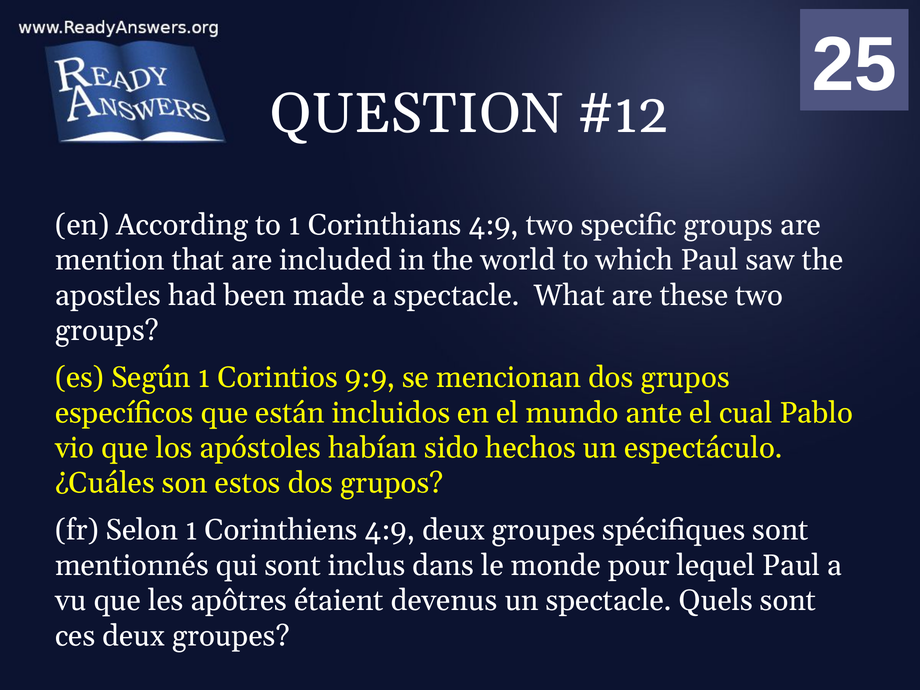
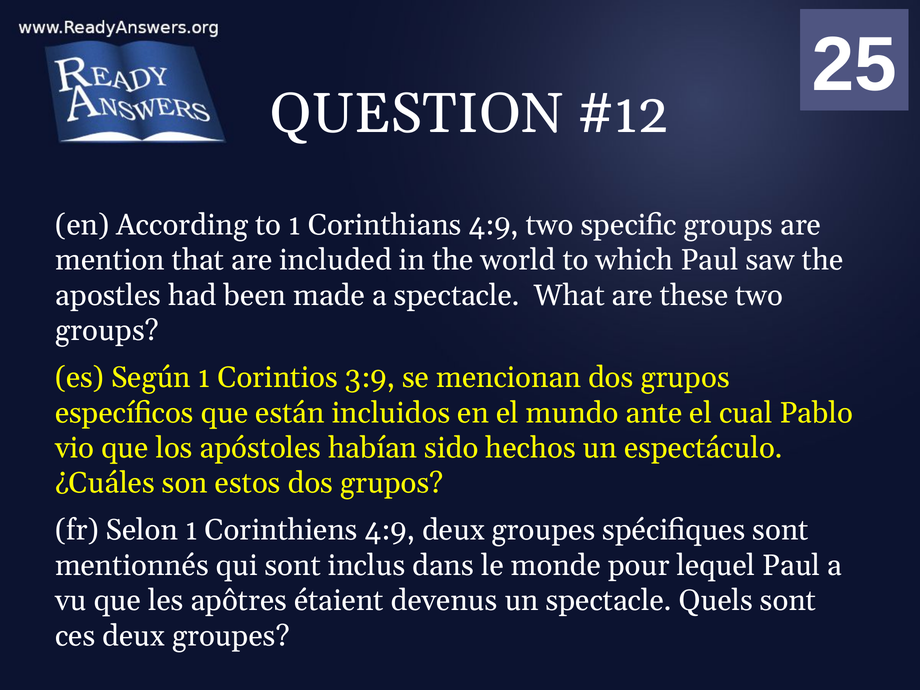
9:9: 9:9 -> 3:9 (370, 378)
